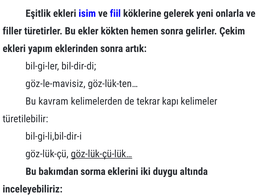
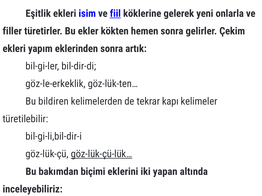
fiil underline: none -> present (115, 14)
göz-le-mavisiz: göz-le-mavisiz -> göz-le-erkeklik (56, 84)
kavram: kavram -> bildiren (53, 102)
sorma: sorma -> biçimi (93, 172)
duygu: duygu -> yapan (165, 172)
